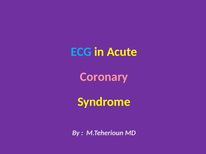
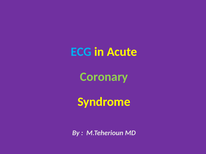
Coronary colour: pink -> light green (104, 77)
